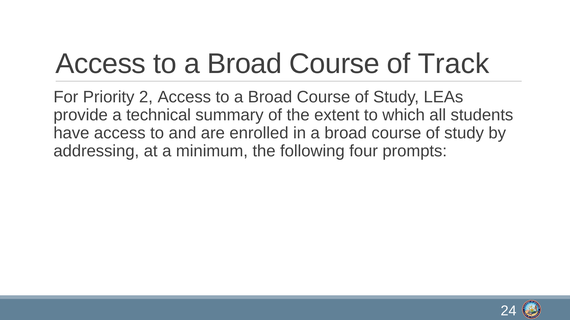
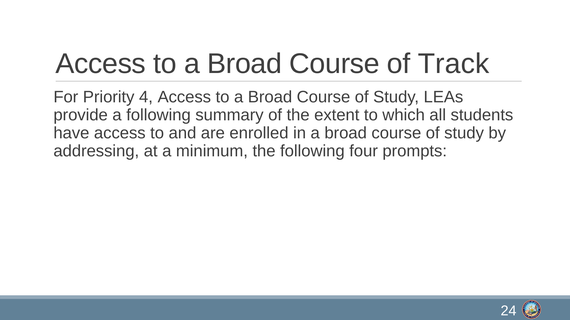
2: 2 -> 4 (146, 97)
a technical: technical -> following (159, 115)
